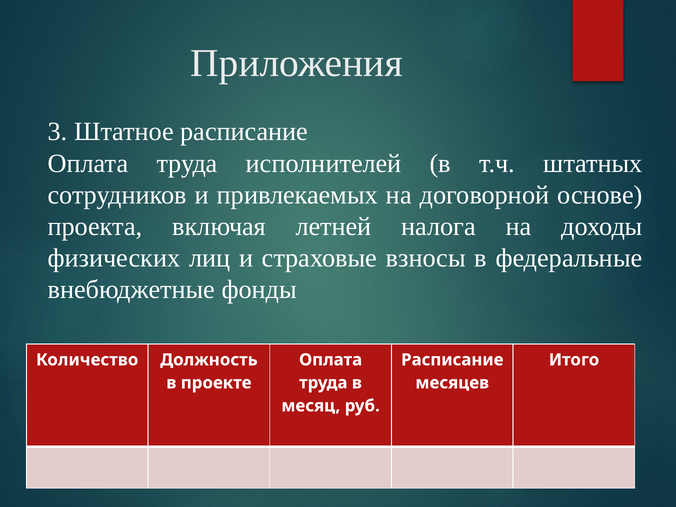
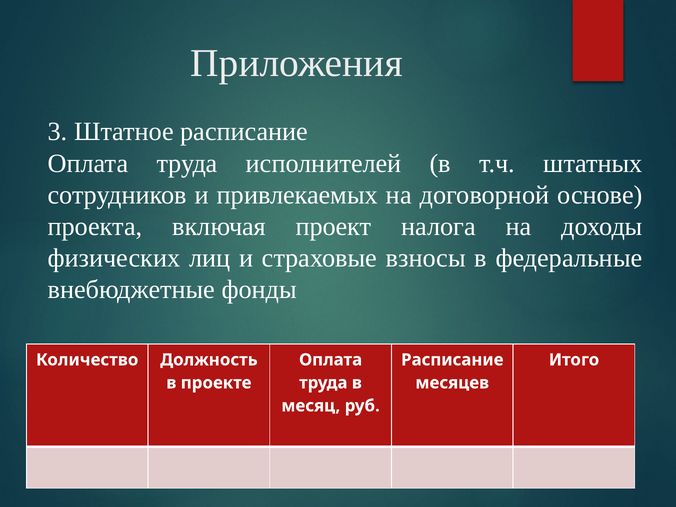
летней: летней -> проект (334, 227)
